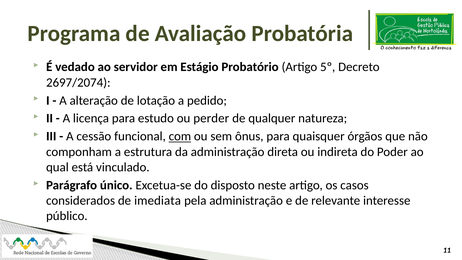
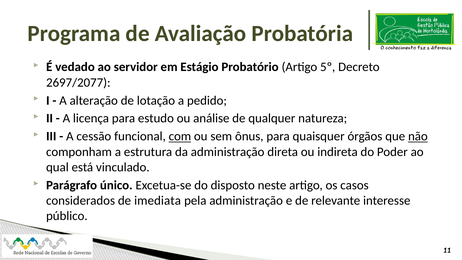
2697/2074: 2697/2074 -> 2697/2077 (78, 82)
perder: perder -> análise (211, 118)
não underline: none -> present (418, 136)
